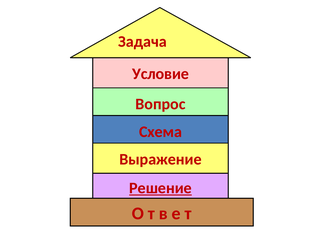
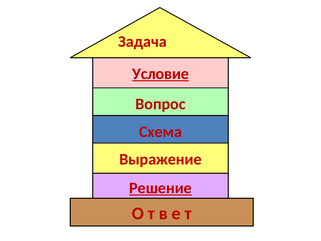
Условие underline: none -> present (161, 74)
